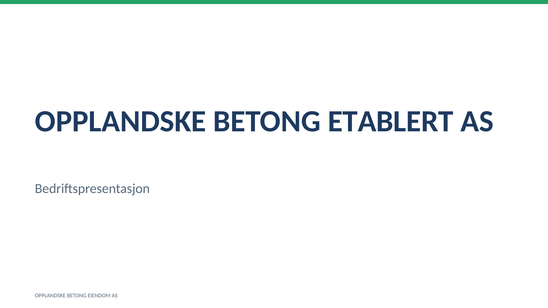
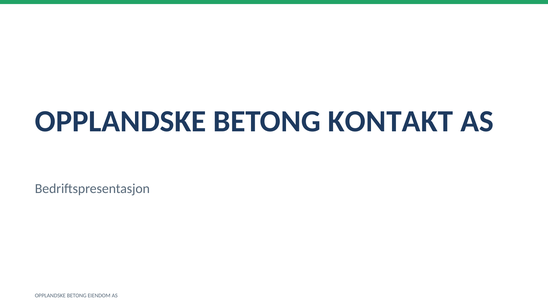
ETABLERT: ETABLERT -> KONTAKT (390, 122)
